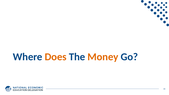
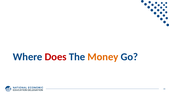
Does colour: orange -> red (56, 57)
